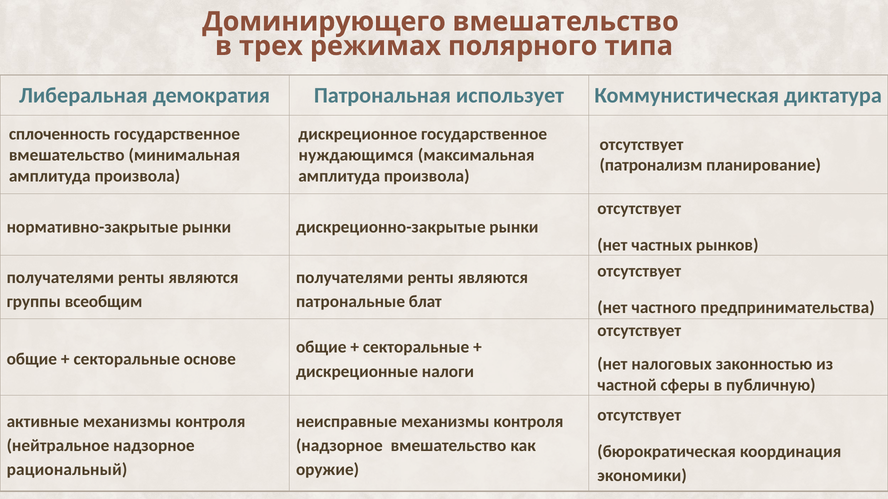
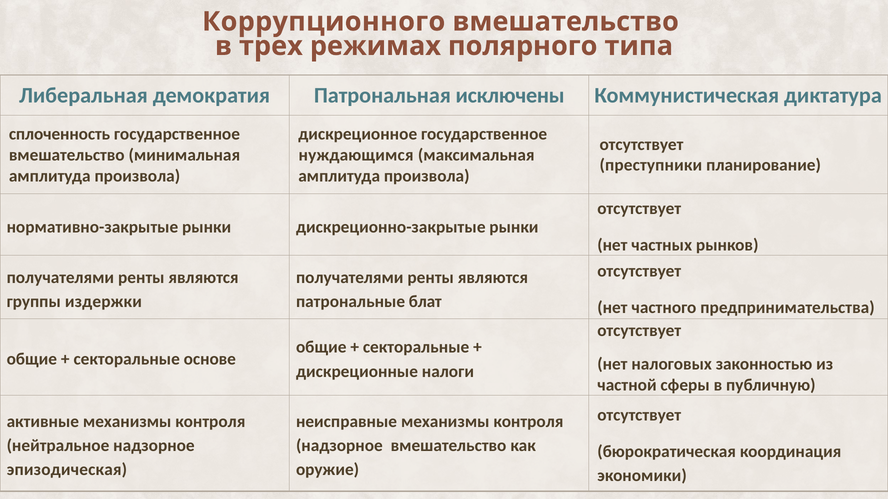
Доминирующего: Доминирующего -> Коррупционного (324, 22)
использует: использует -> исключены (510, 96)
патронализм: патронализм -> преступники (651, 165)
всеобщим: всеобщим -> издержки (103, 302)
рациональный: рациональный -> эпизодическая (67, 470)
